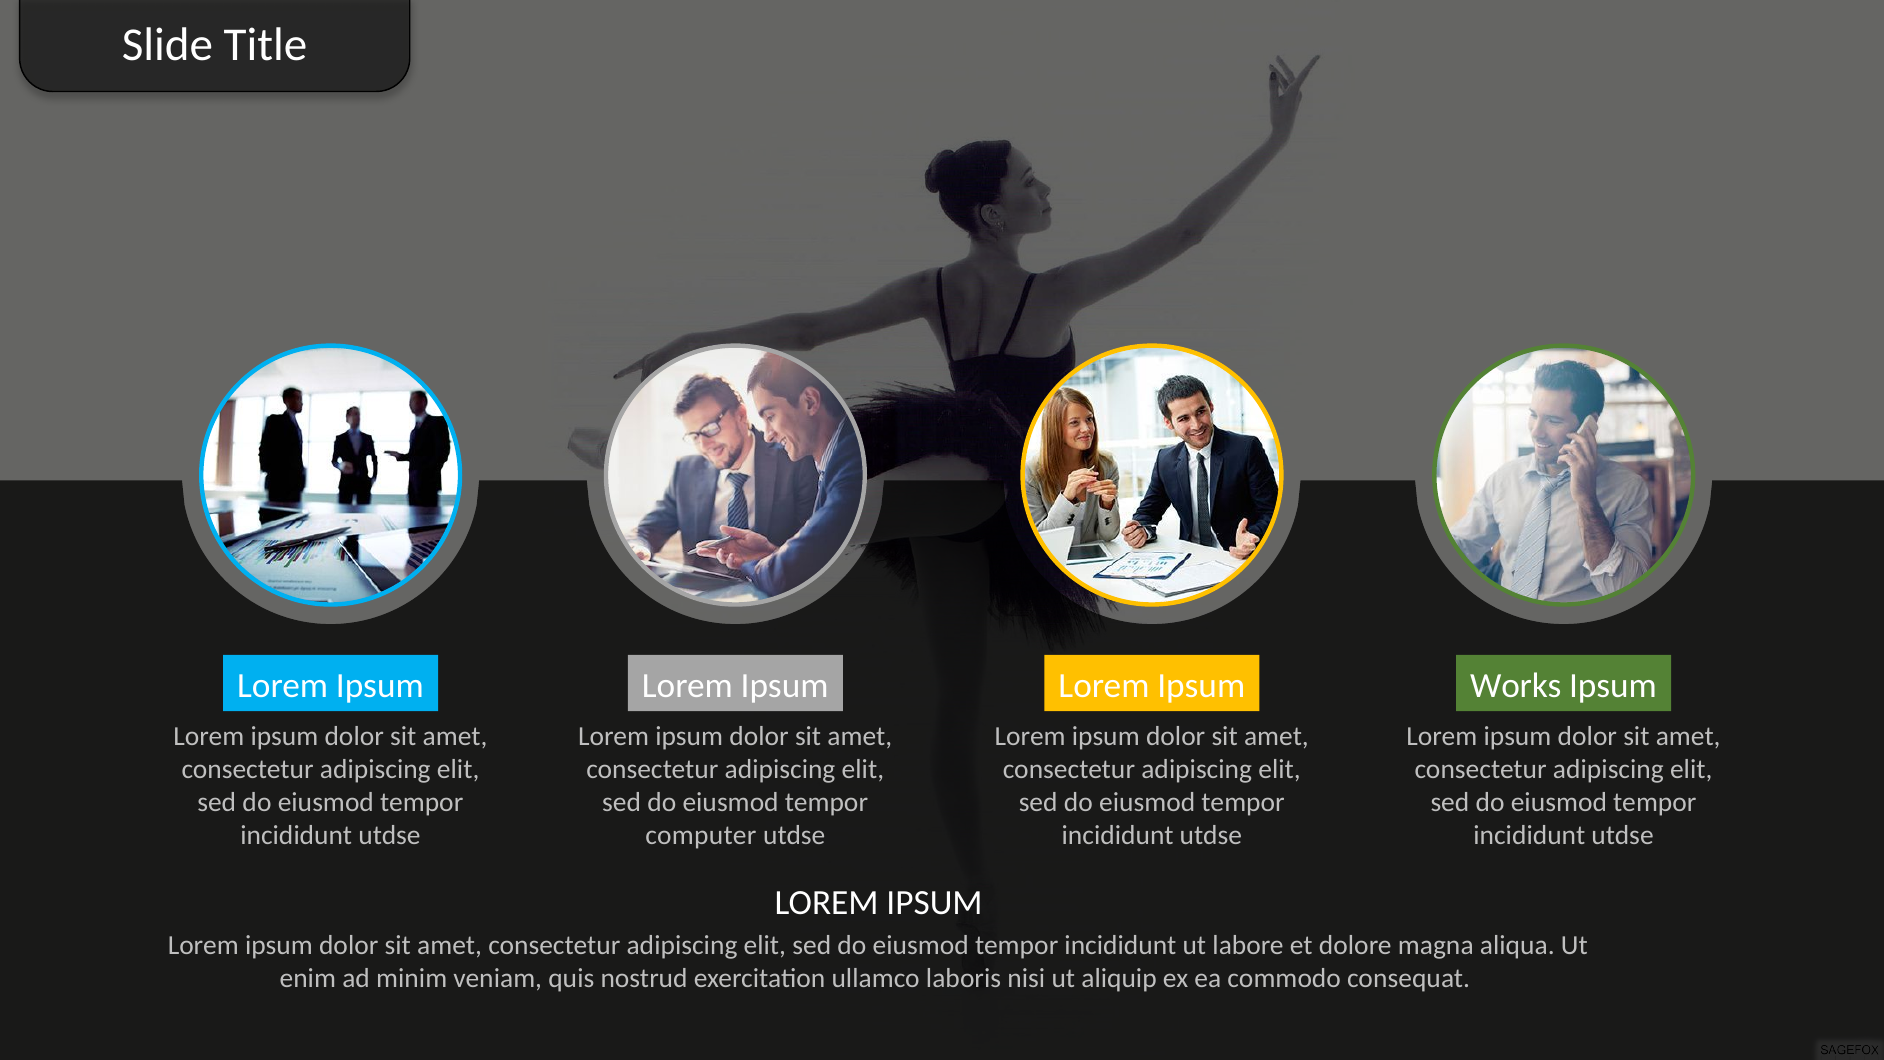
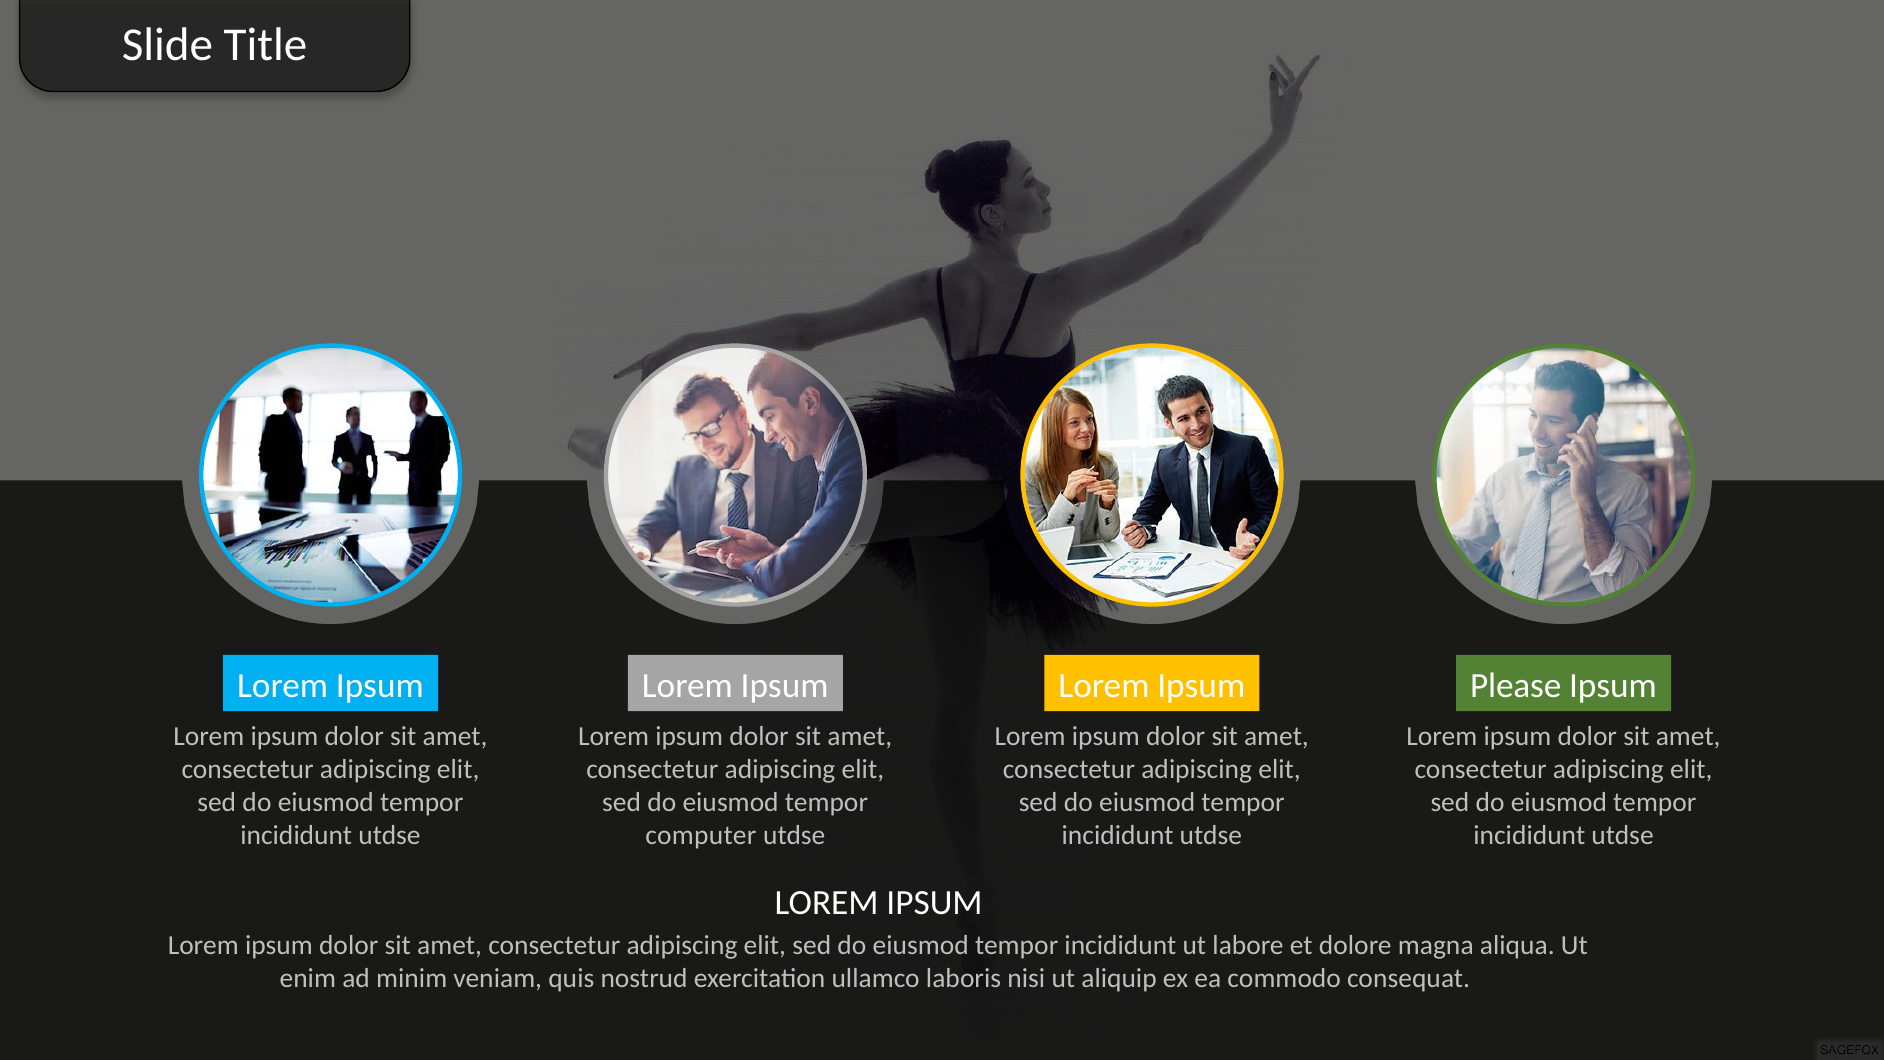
Works: Works -> Please (1516, 685)
